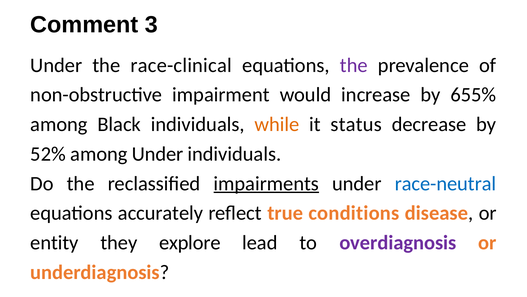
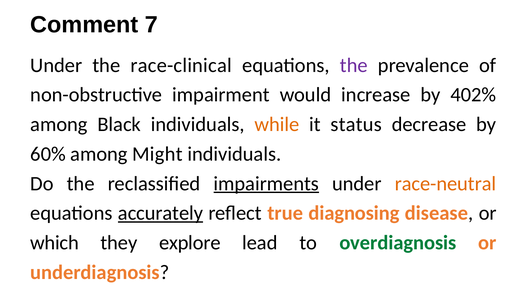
3: 3 -> 7 (151, 25)
655%: 655% -> 402% (473, 95)
52%: 52% -> 60% (48, 154)
among Under: Under -> Might (157, 154)
race-neutral colour: blue -> orange (445, 183)
accurately underline: none -> present (161, 213)
conditions: conditions -> diagnosing (354, 213)
entity: entity -> which (54, 242)
overdiagnosis colour: purple -> green (398, 242)
